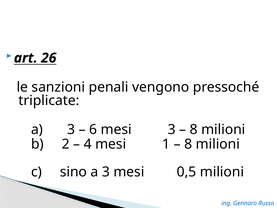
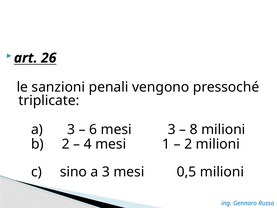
8: 8 -> 2 (188, 144)
